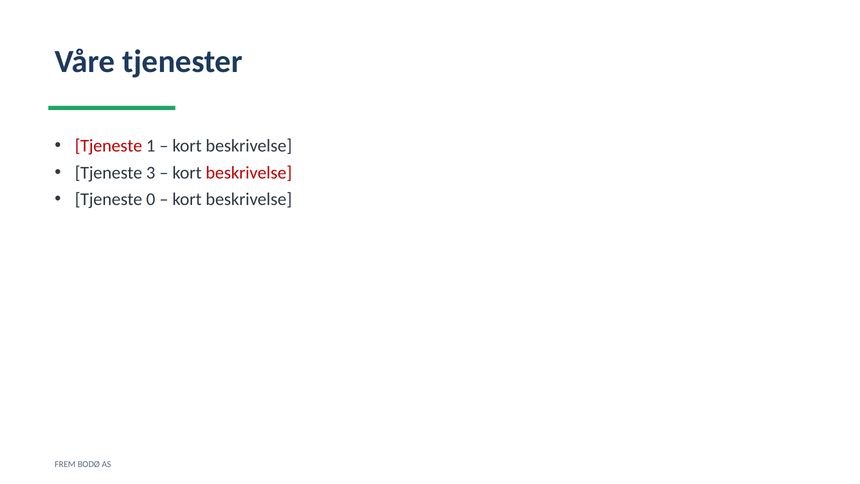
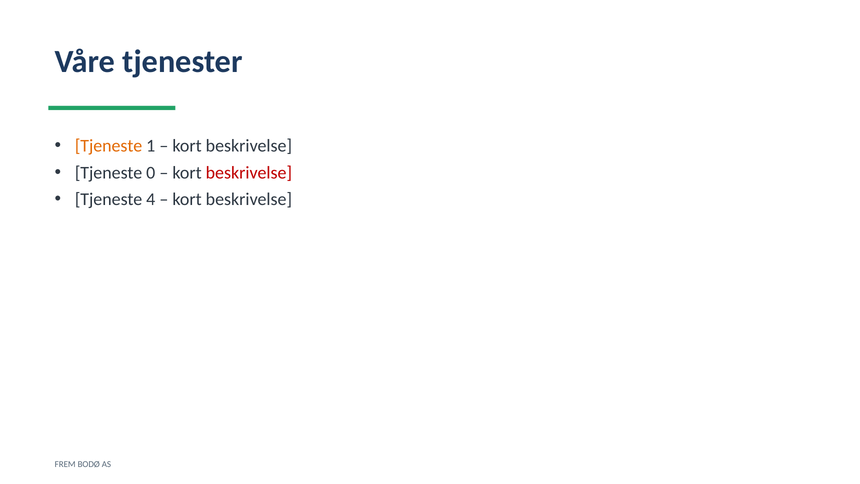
Tjeneste colour: red -> orange (109, 146)
3: 3 -> 0 (151, 173)
0: 0 -> 4 (151, 199)
